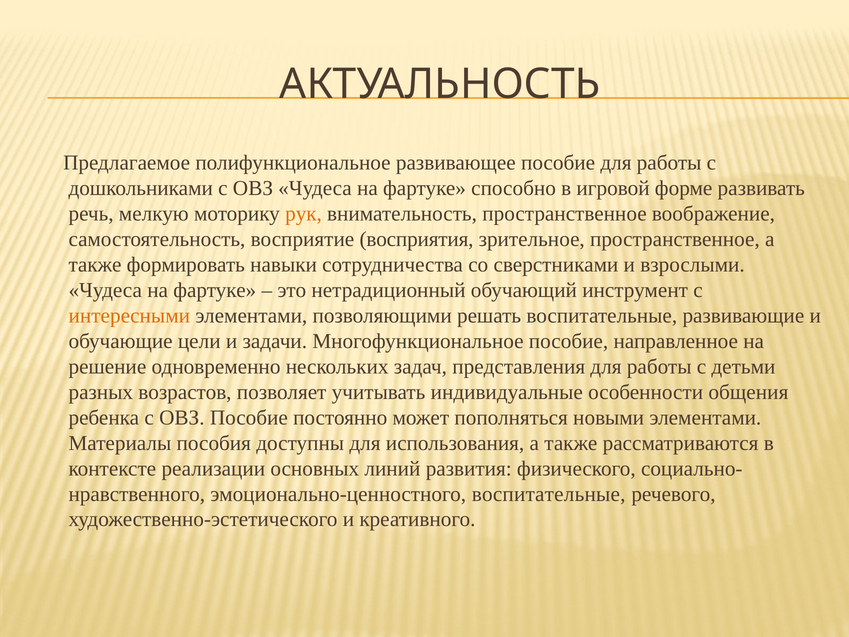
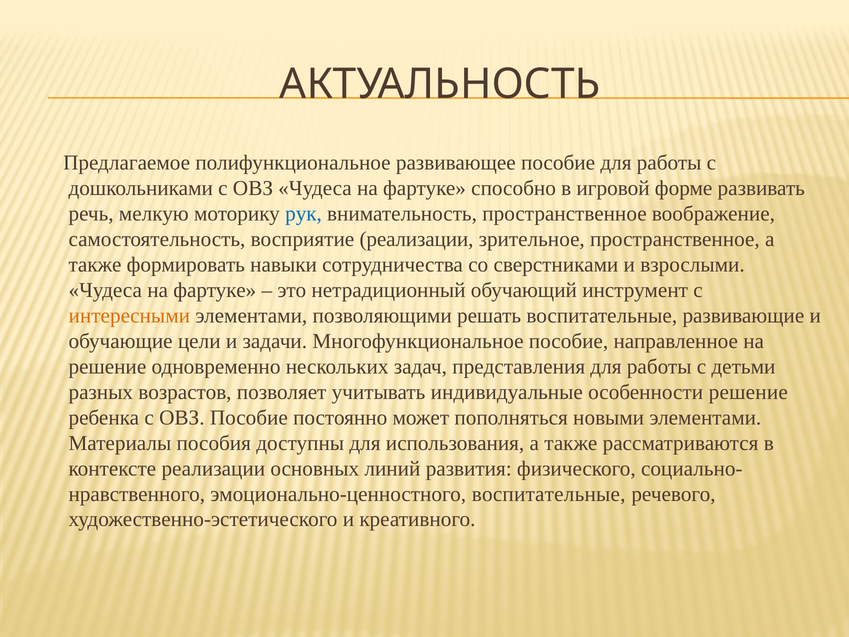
рук colour: orange -> blue (304, 214)
восприятие восприятия: восприятия -> реализации (417, 239)
особенности общения: общения -> решение (748, 392)
